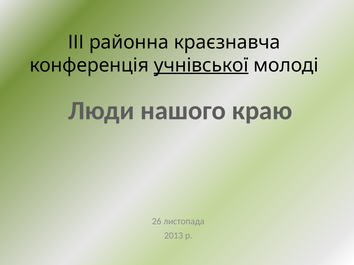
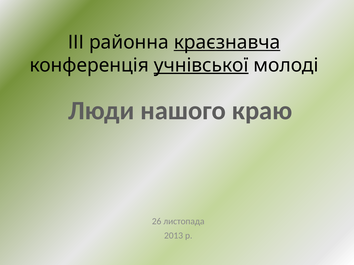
краєзнавча underline: none -> present (227, 42)
